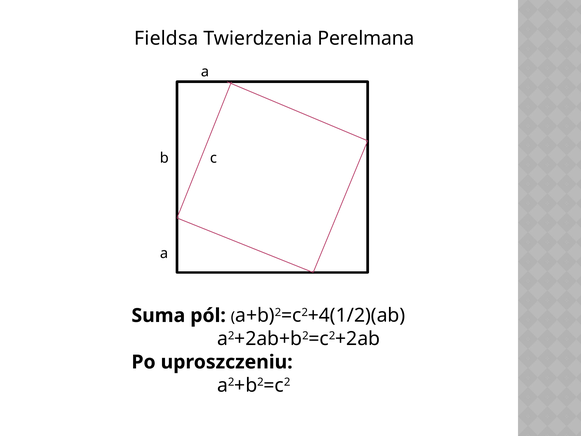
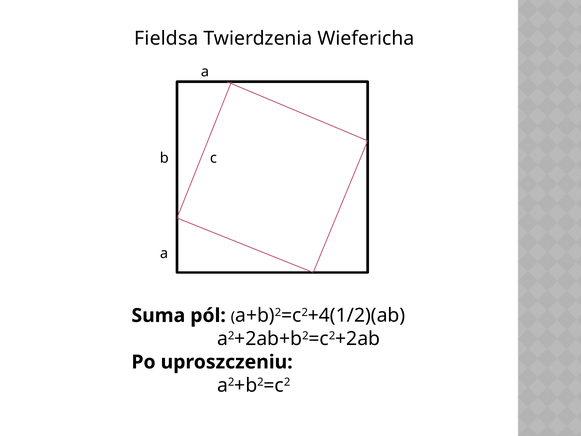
Perelmana: Perelmana -> Wiefericha (366, 39)
